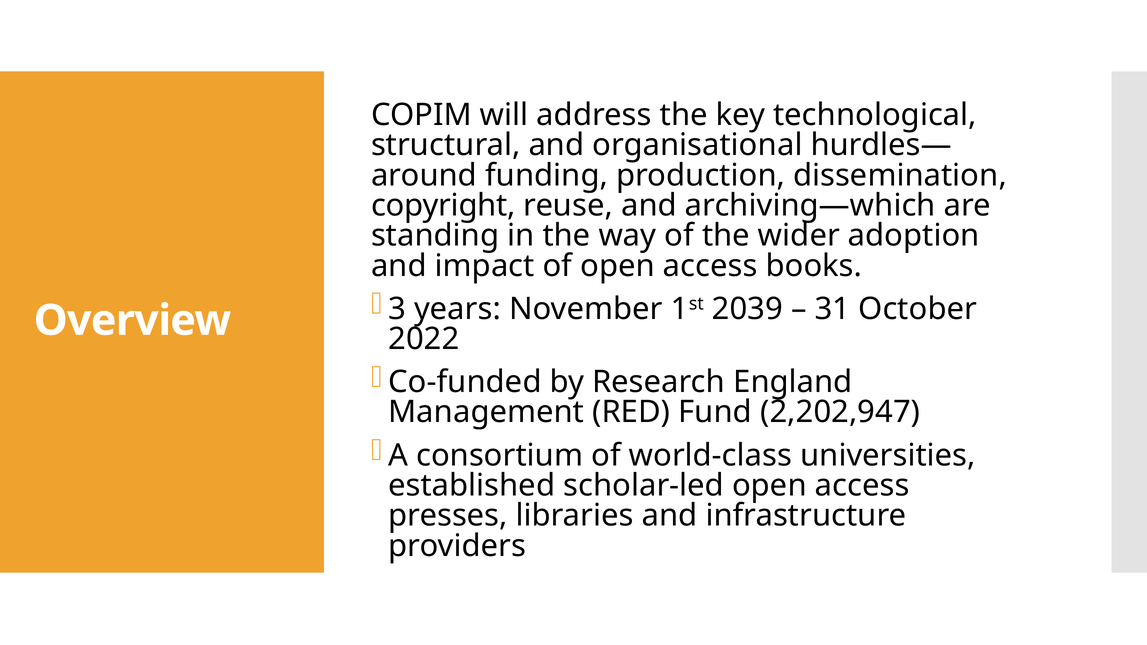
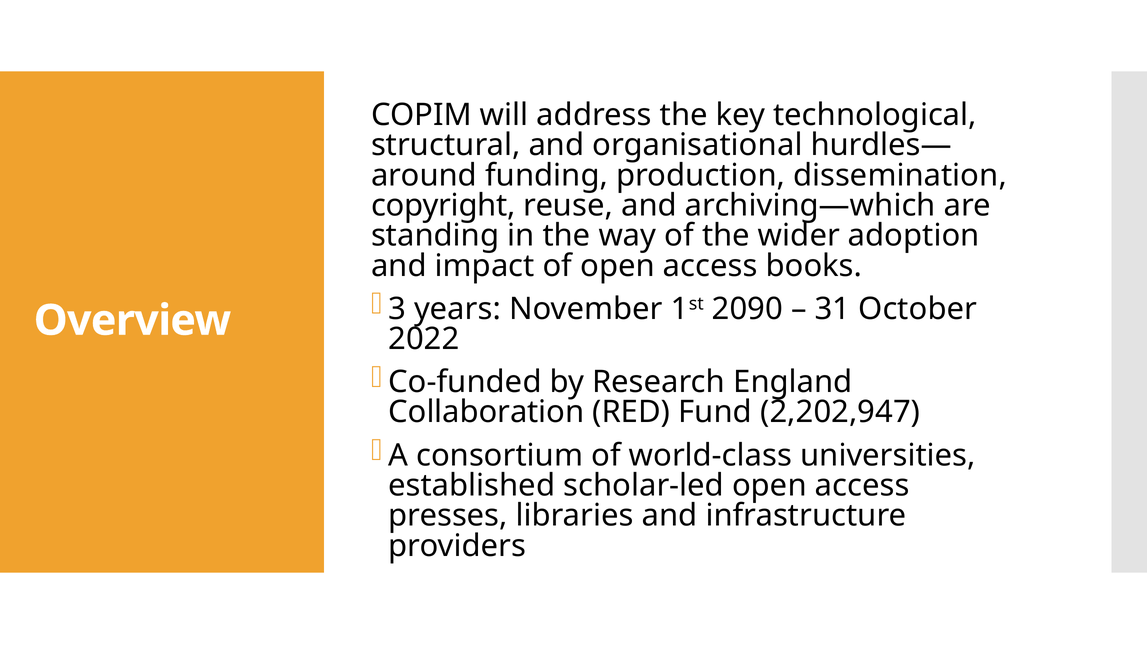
2039: 2039 -> 2090 (747, 309)
Management: Management -> Collaboration (486, 412)
